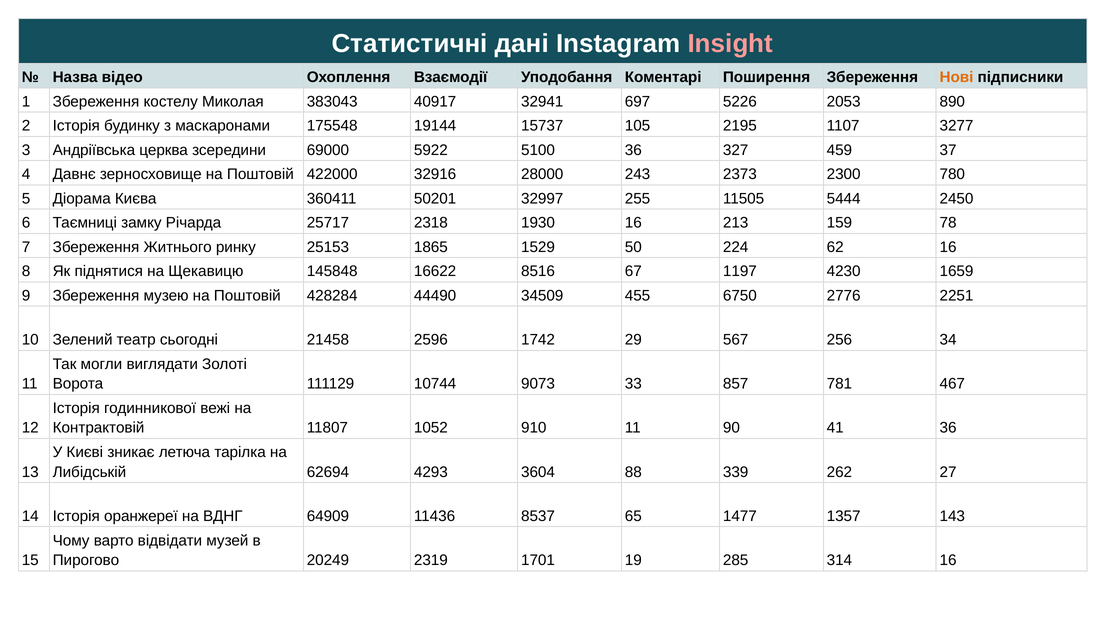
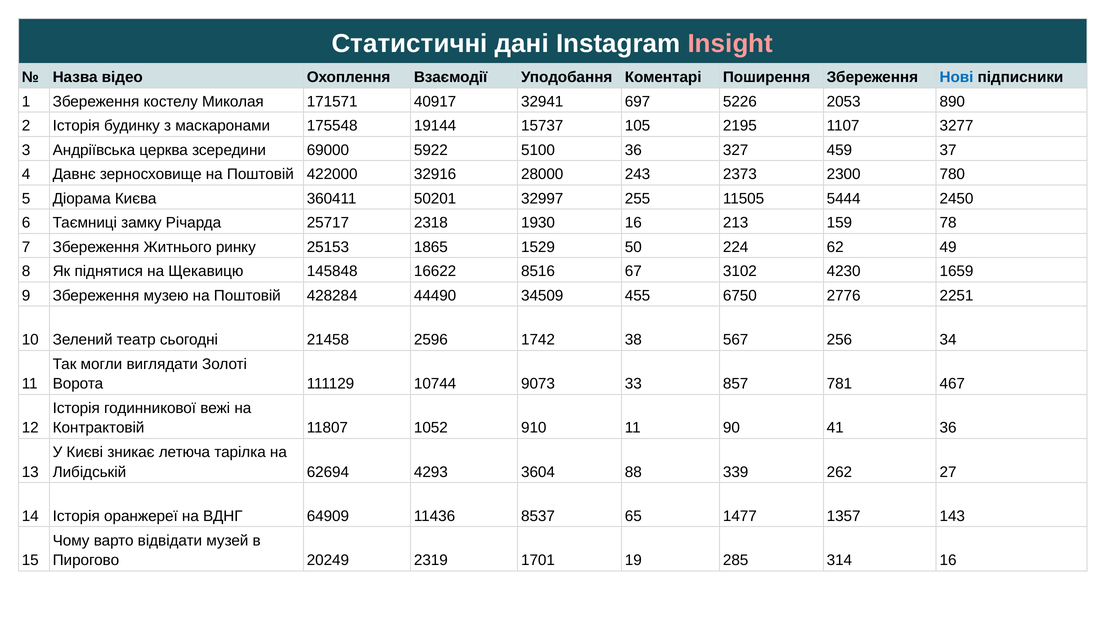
Нові colour: orange -> blue (957, 77)
383043: 383043 -> 171571 (332, 102)
62 16: 16 -> 49 (948, 247)
1197: 1197 -> 3102 (740, 271)
29: 29 -> 38 (633, 340)
